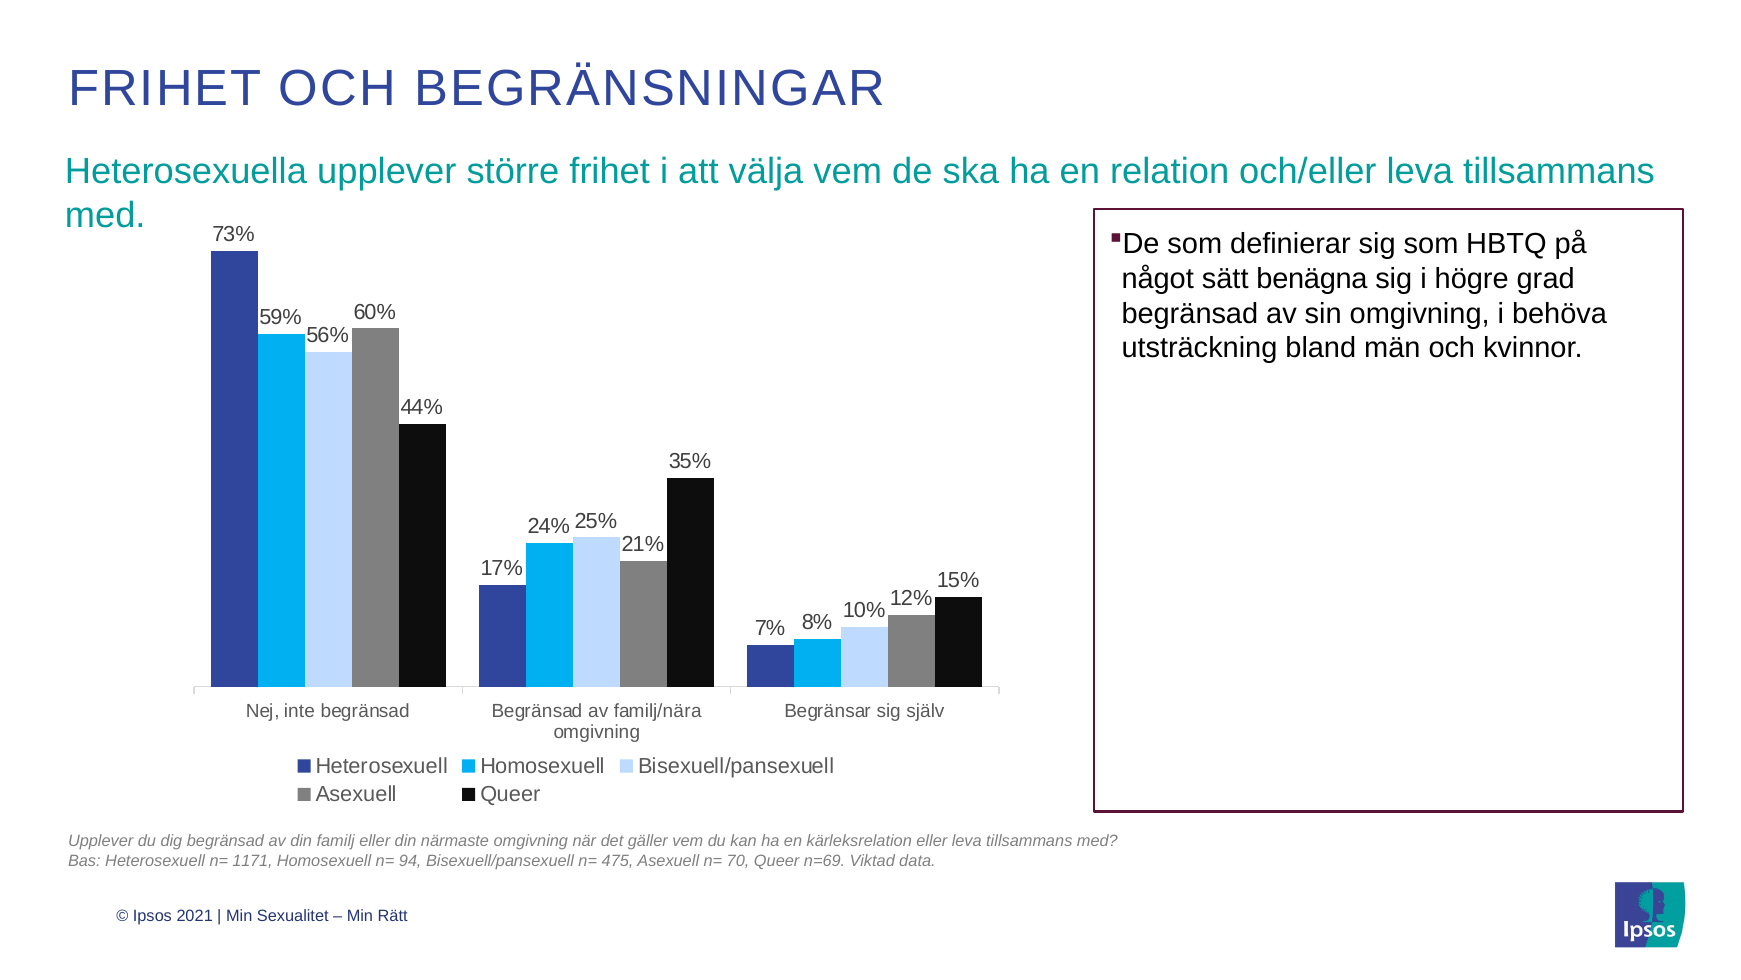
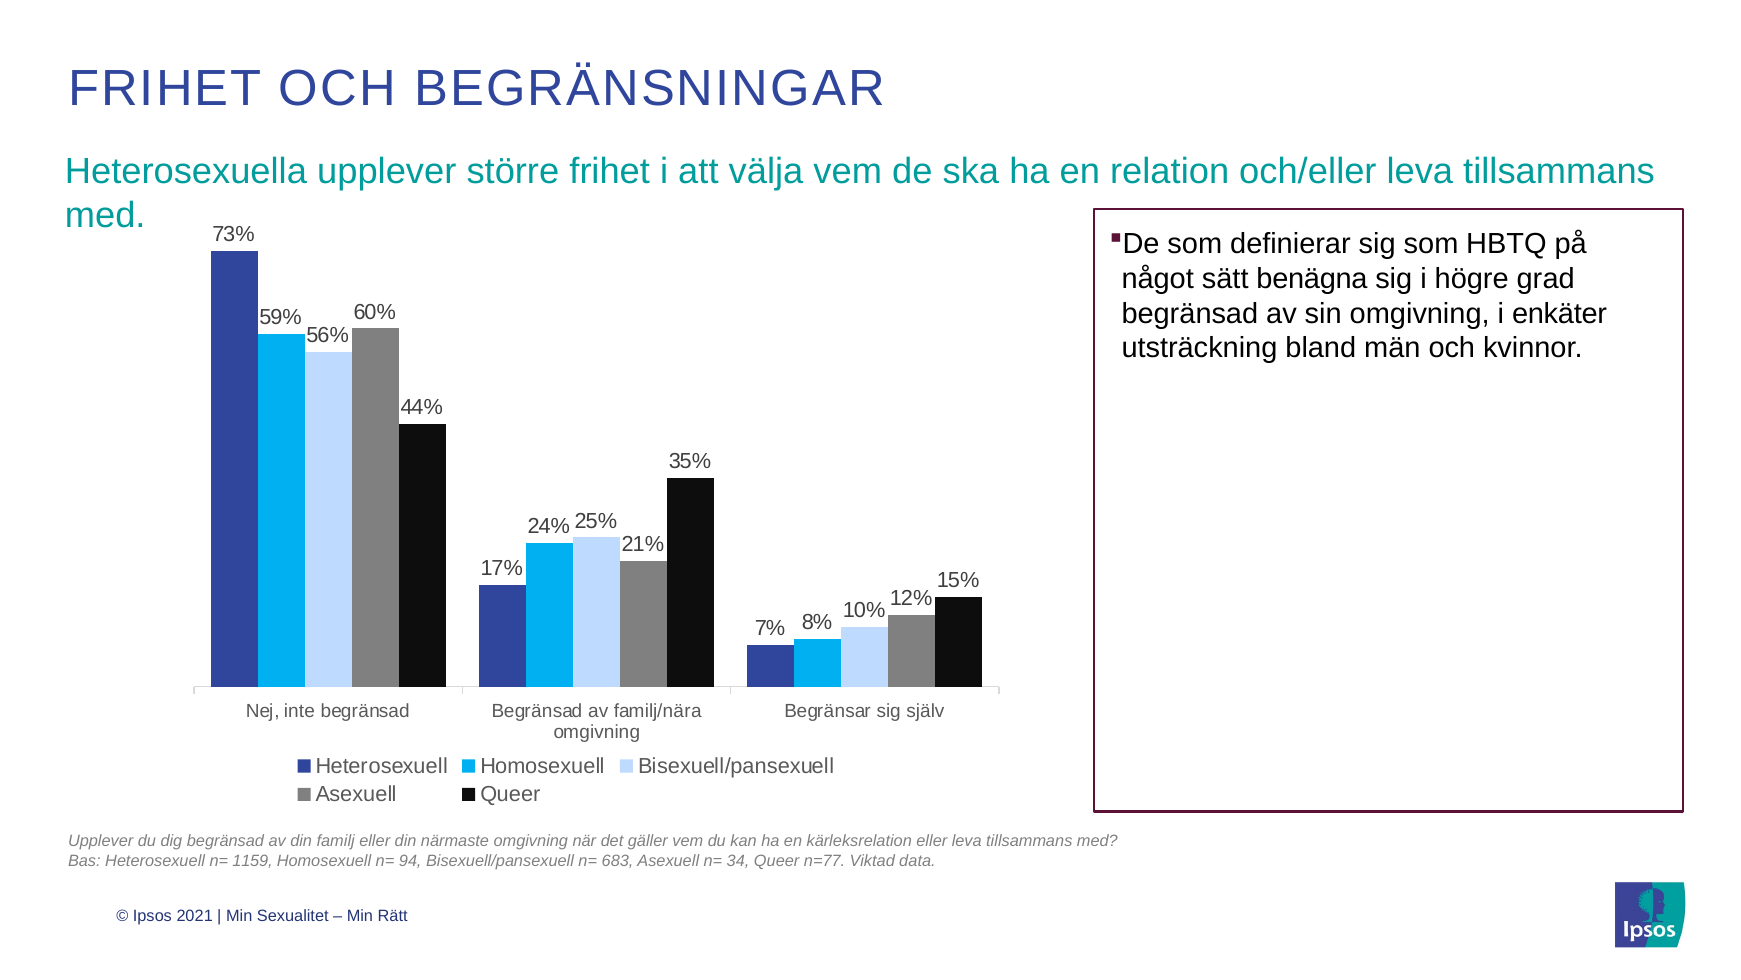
behöva: behöva -> enkäter (1560, 313)
1171: 1171 -> 1159 (252, 860)
475: 475 -> 683 (618, 860)
70: 70 -> 34 (738, 860)
n=69: n=69 -> n=77 (825, 860)
